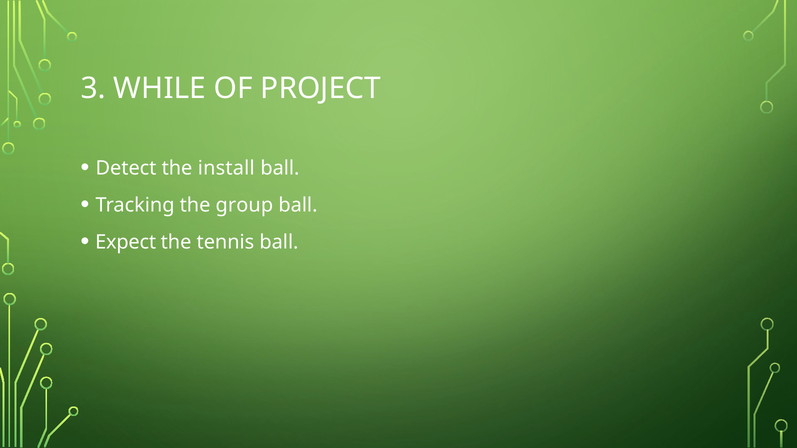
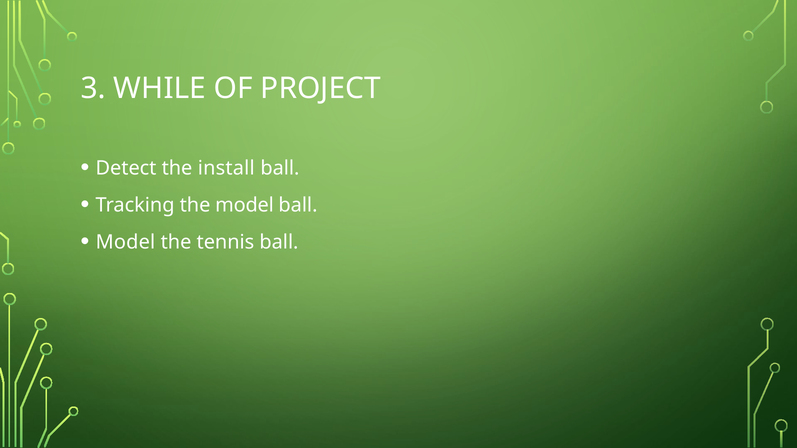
the group: group -> model (245, 205)
Expect: Expect -> Model (125, 242)
